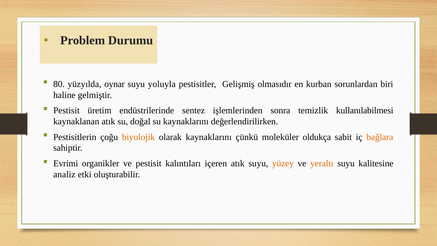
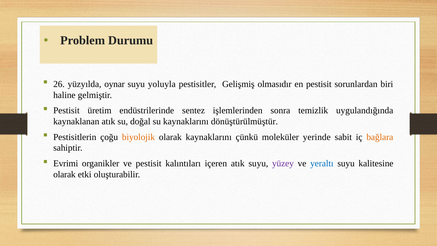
80: 80 -> 26 (59, 84)
en kurban: kurban -> pestisit (319, 84)
kullanılabilmesi: kullanılabilmesi -> uygulandığında (365, 110)
değerlendirilirken: değerlendirilirken -> dönüştürülmüştür (244, 121)
oldukça: oldukça -> yerinde (317, 137)
yüzey colour: orange -> purple (283, 163)
yeraltı colour: orange -> blue (322, 163)
analiz: analiz -> olarak (64, 174)
